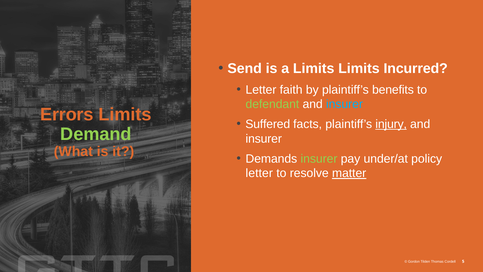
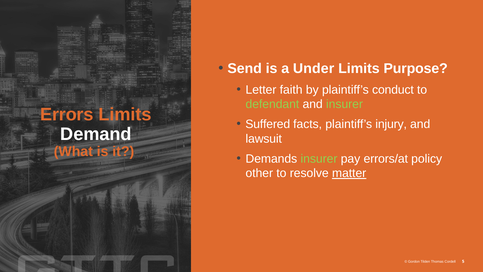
a Limits: Limits -> Under (314, 69)
Incurred: Incurred -> Purpose (416, 69)
benefits: benefits -> conduct (393, 90)
insurer colour: light blue -> light green (345, 104)
injury underline: present -> none (391, 124)
Demand colour: light green -> white (96, 134)
insurer: insurer -> lawsuit (264, 139)
under/at: under/at -> errors/at (386, 159)
letter: letter -> other (259, 173)
